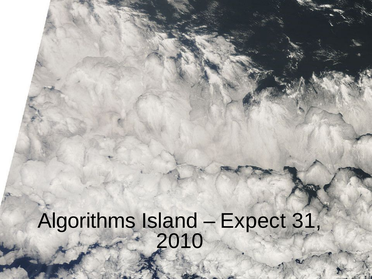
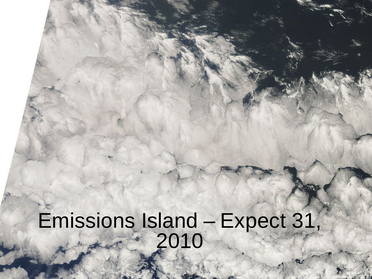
Algorithms: Algorithms -> Emissions (87, 221)
